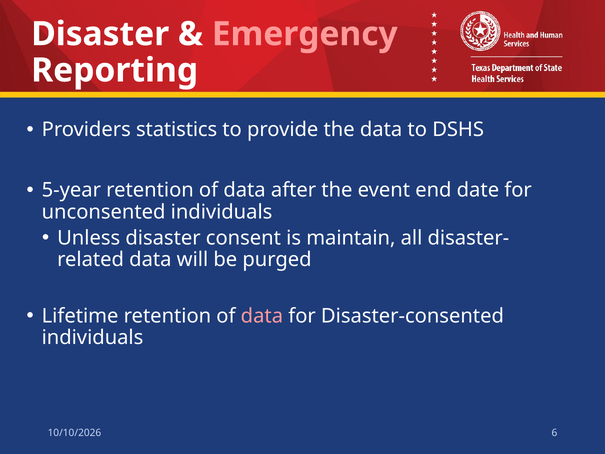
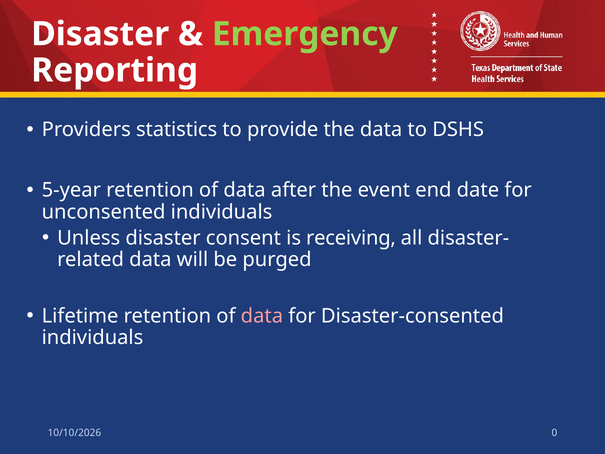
Emergency colour: pink -> light green (305, 34)
maintain: maintain -> receiving (351, 238)
6: 6 -> 0 (555, 433)
